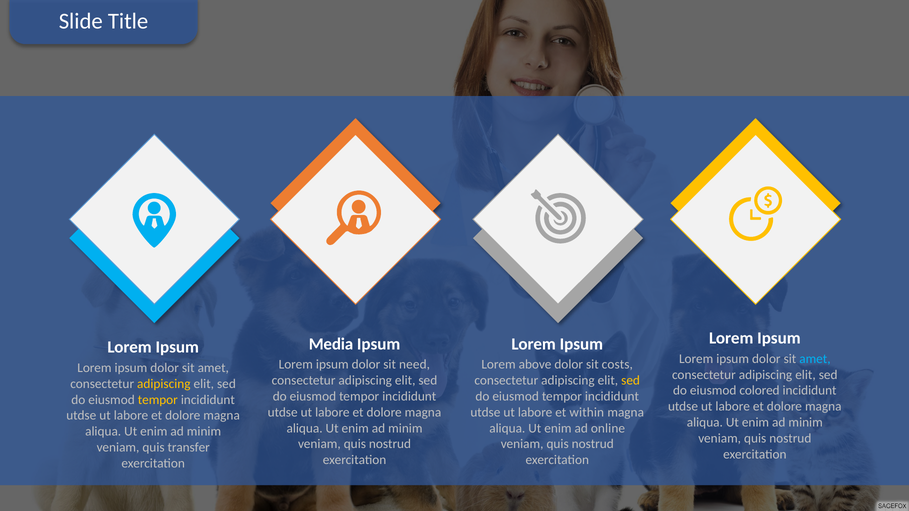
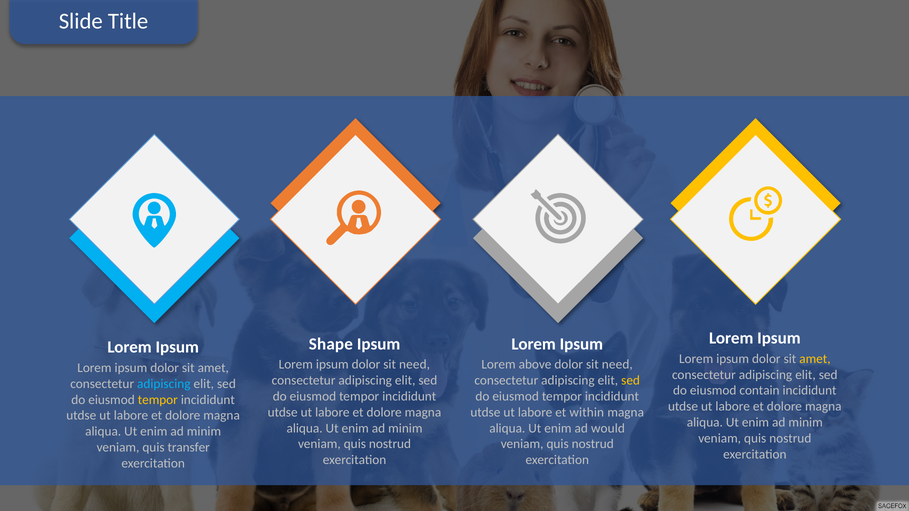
Media: Media -> Shape (331, 344)
amet colour: light blue -> yellow (815, 359)
costs: costs -> need (617, 365)
adipiscing colour: yellow -> light blue (164, 384)
colored: colored -> contain (759, 391)
online: online -> would (608, 428)
